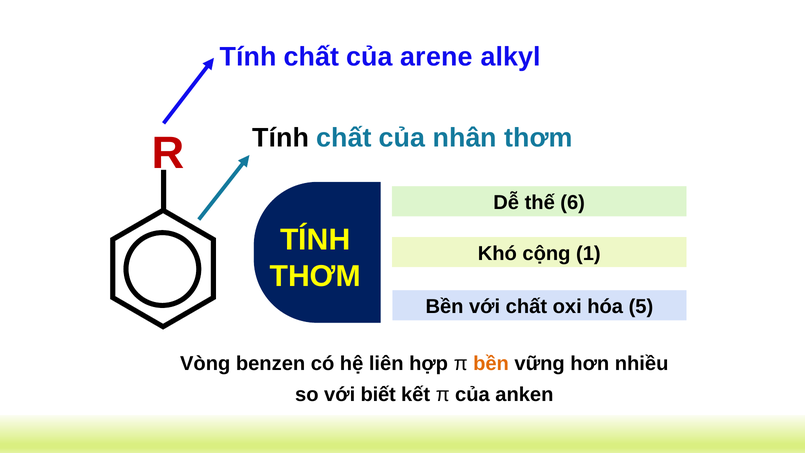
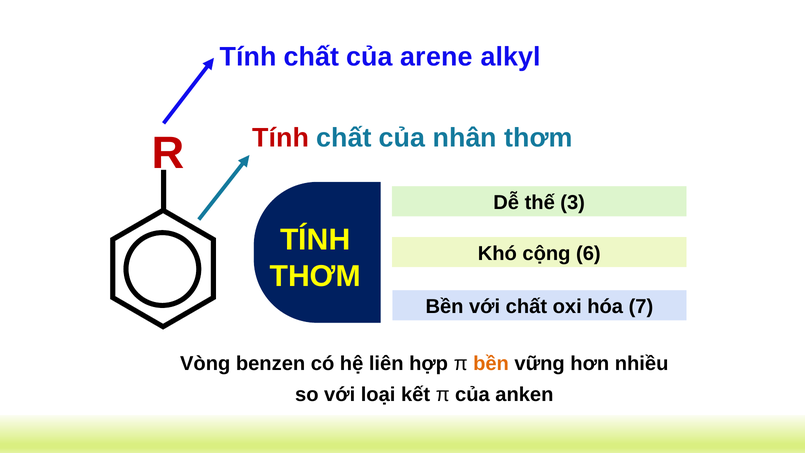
Tính colour: black -> red (281, 138)
6: 6 -> 3 (573, 203)
1: 1 -> 6 (588, 253)
5: 5 -> 7 (641, 307)
biết: biết -> loại (378, 395)
